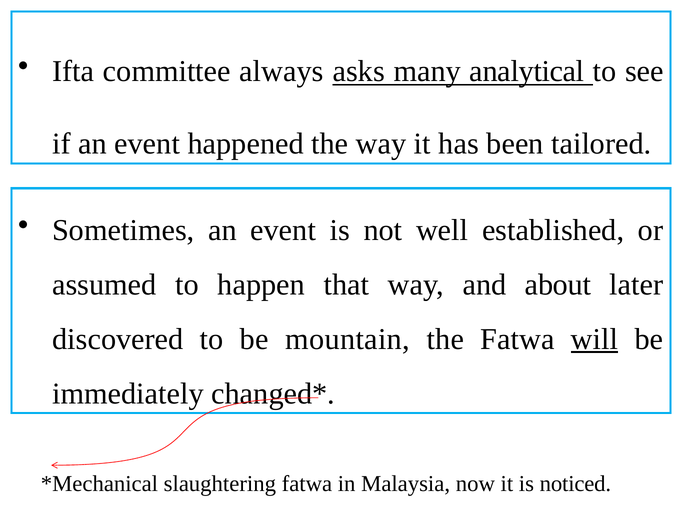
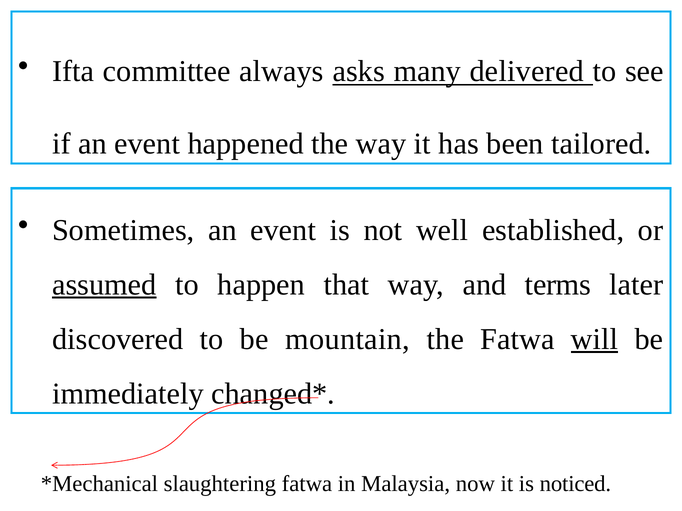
analytical: analytical -> delivered (527, 71)
assumed underline: none -> present (104, 285)
about: about -> terms (558, 285)
